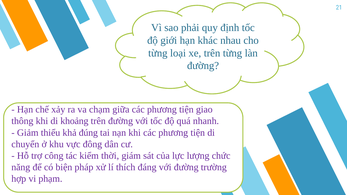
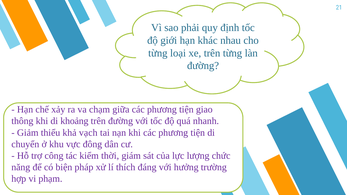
đúng: đúng -> vạch (88, 133)
với đường: đường -> hưởng (186, 167)
